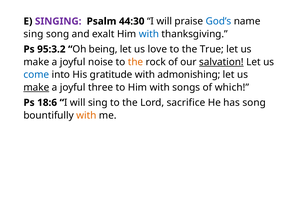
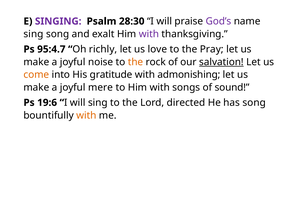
44:30: 44:30 -> 28:30 (132, 21)
God’s colour: blue -> purple (219, 21)
with colour: blue -> purple (149, 34)
95:3.2: 95:3.2 -> 95:4.7 (51, 49)
being: being -> richly (103, 49)
True: True -> Pray (212, 49)
come colour: blue -> orange (36, 75)
make underline: present -> none (36, 88)
three: three -> mere (101, 88)
which: which -> sound (232, 88)
18:6: 18:6 -> 19:6 (47, 103)
sacrifice: sacrifice -> directed (186, 103)
